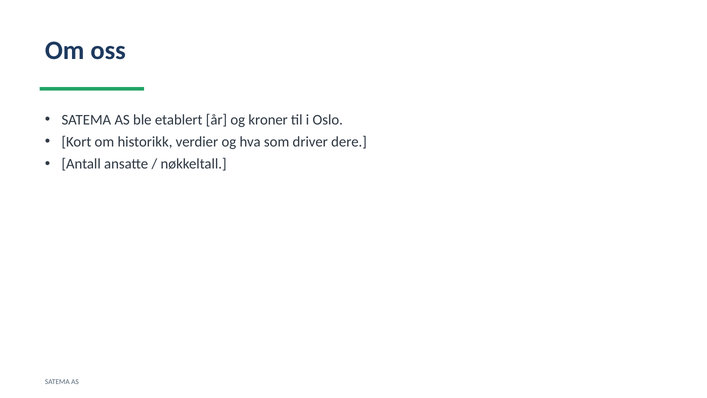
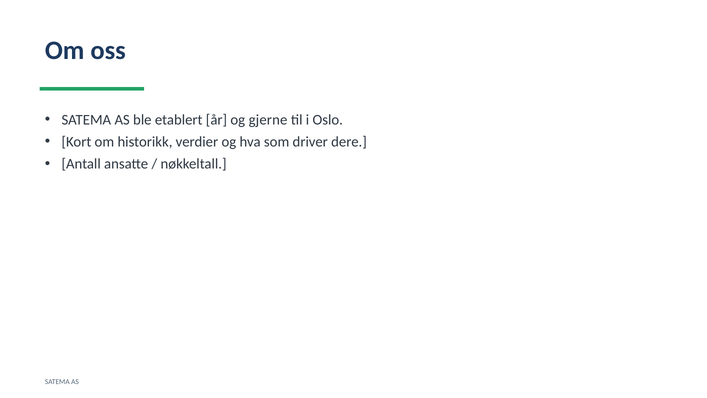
kroner: kroner -> gjerne (268, 120)
